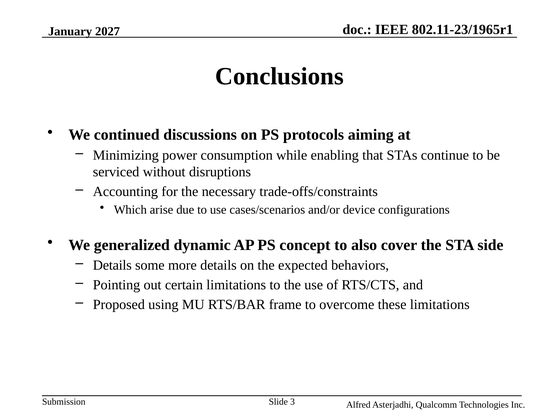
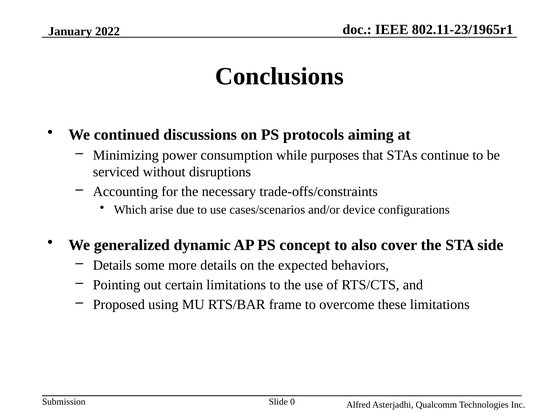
2027: 2027 -> 2022 (108, 31)
enabling: enabling -> purposes (335, 155)
3: 3 -> 0 (293, 402)
